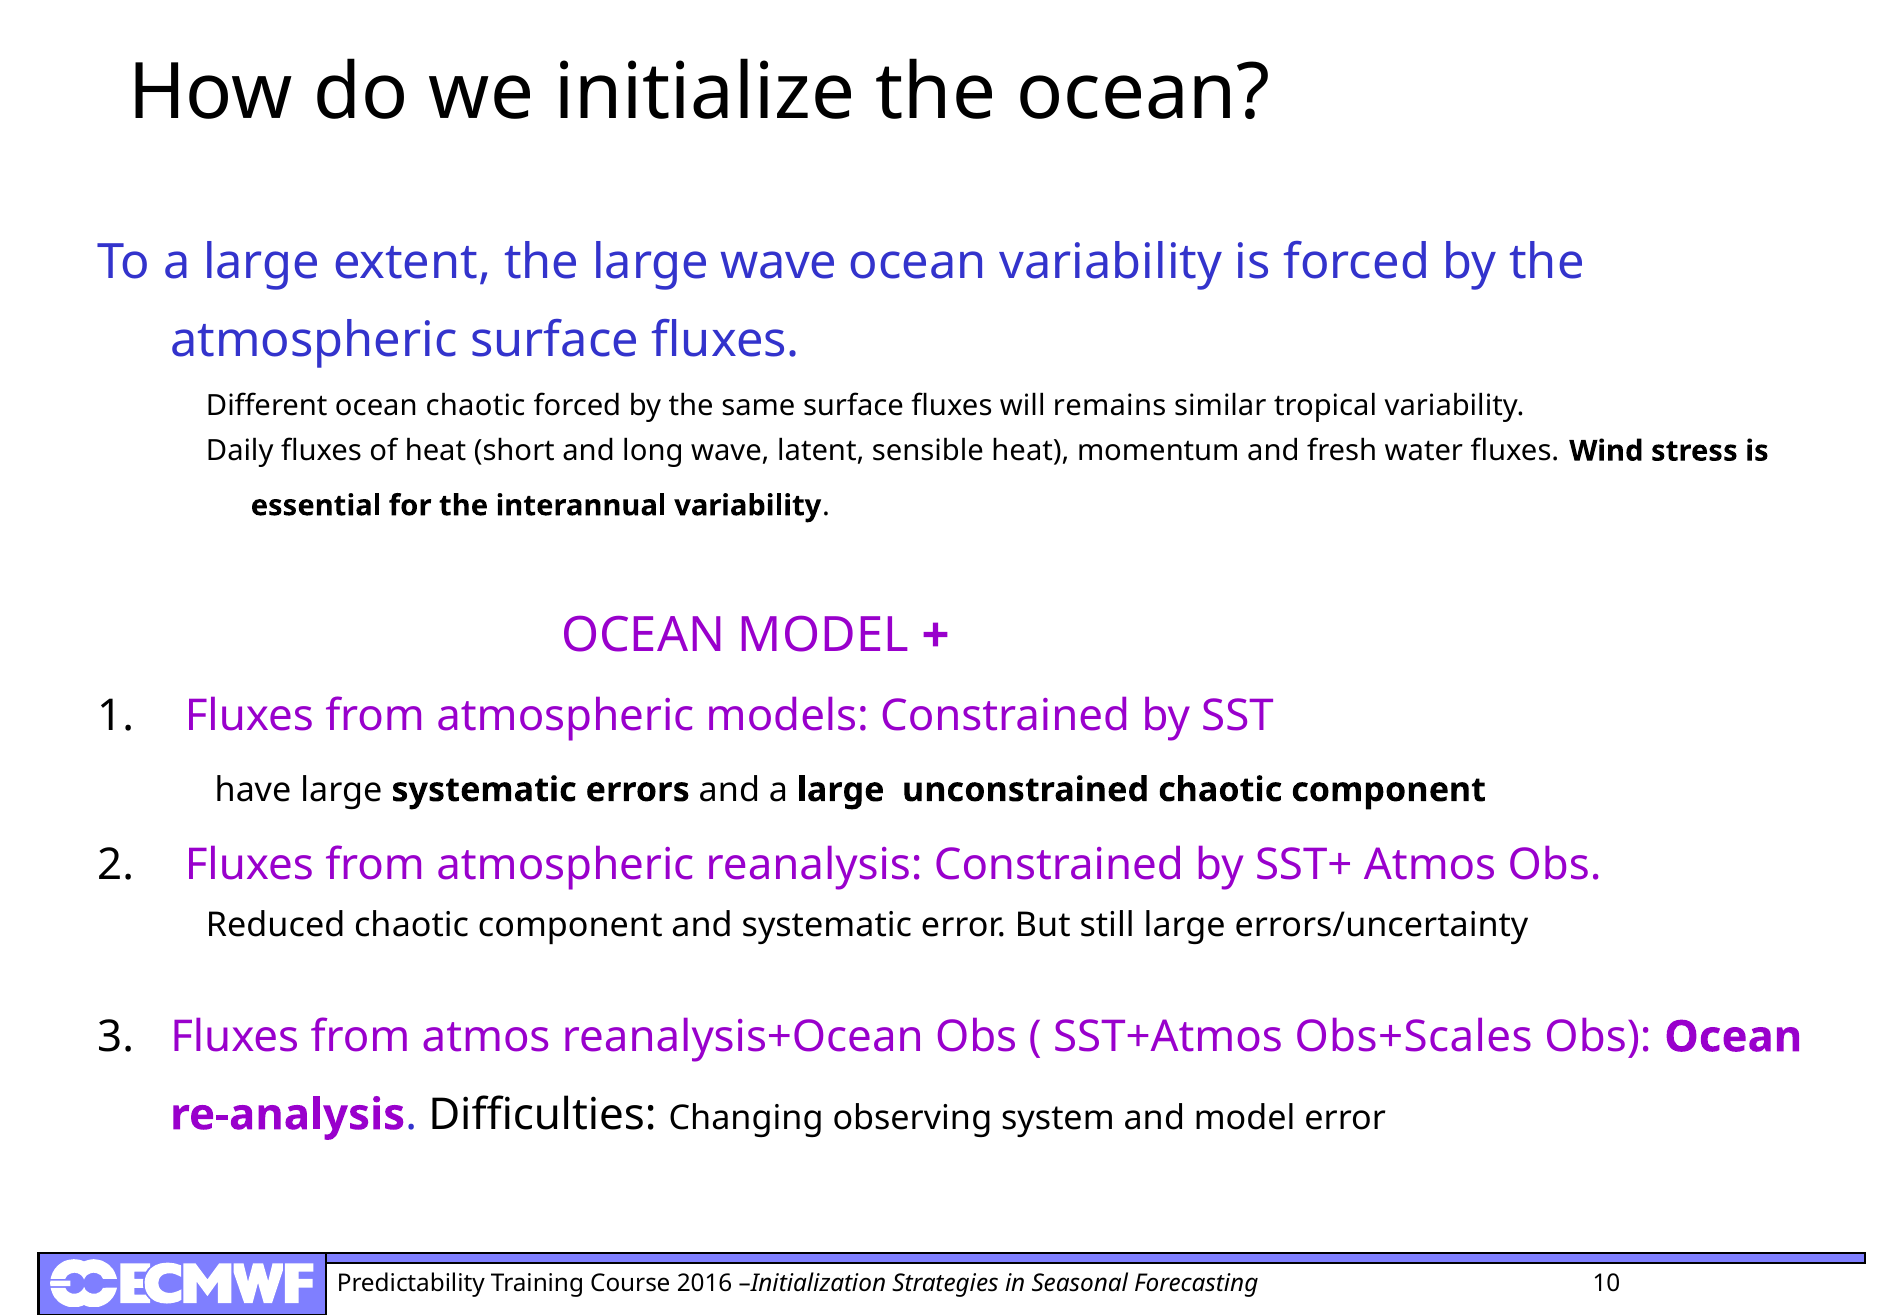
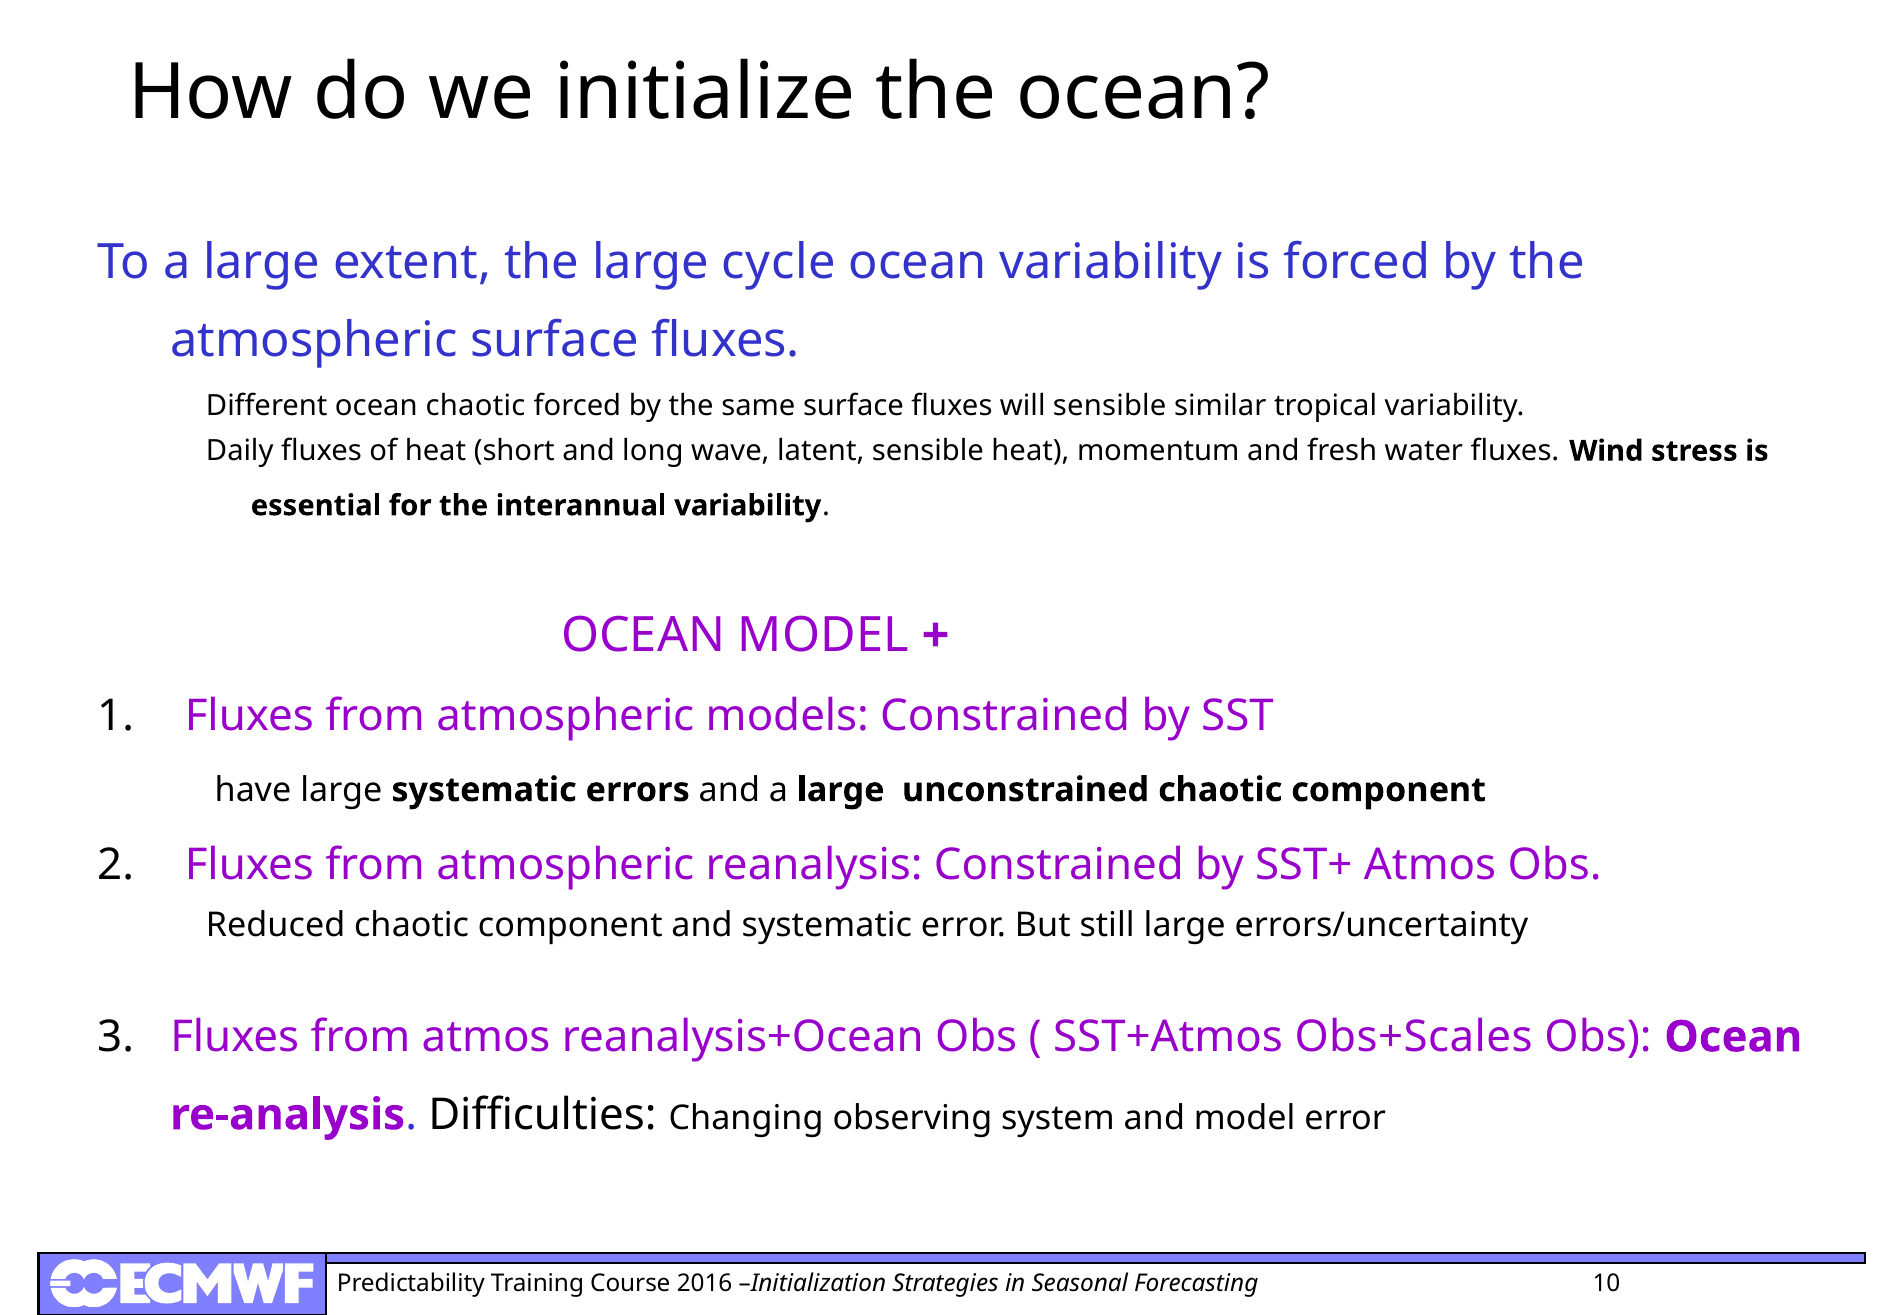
large wave: wave -> cycle (779, 263)
will remains: remains -> sensible (1110, 406)
